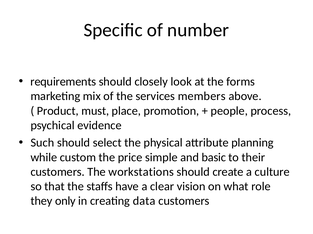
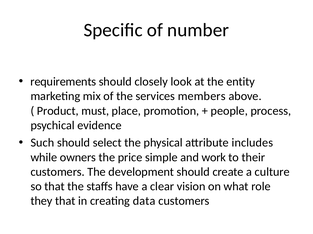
forms: forms -> entity (241, 82)
planning: planning -> includes (252, 143)
custom: custom -> owners (78, 158)
basic: basic -> work (214, 158)
workstations: workstations -> development (141, 172)
they only: only -> that (65, 202)
